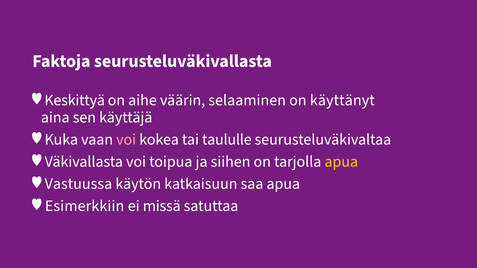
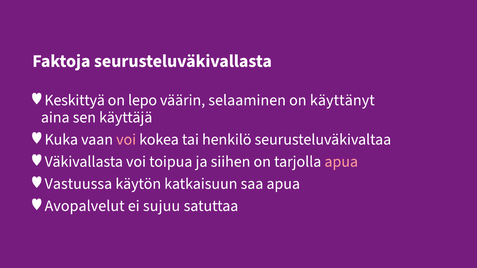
aihe: aihe -> lepo (143, 100)
taululle: taululle -> henkilö (227, 139)
apua colour: yellow -> pink (341, 162)
Esimerkkiin: Esimerkkiin -> Avopalvelut (85, 206)
missä: missä -> sujuu (162, 206)
